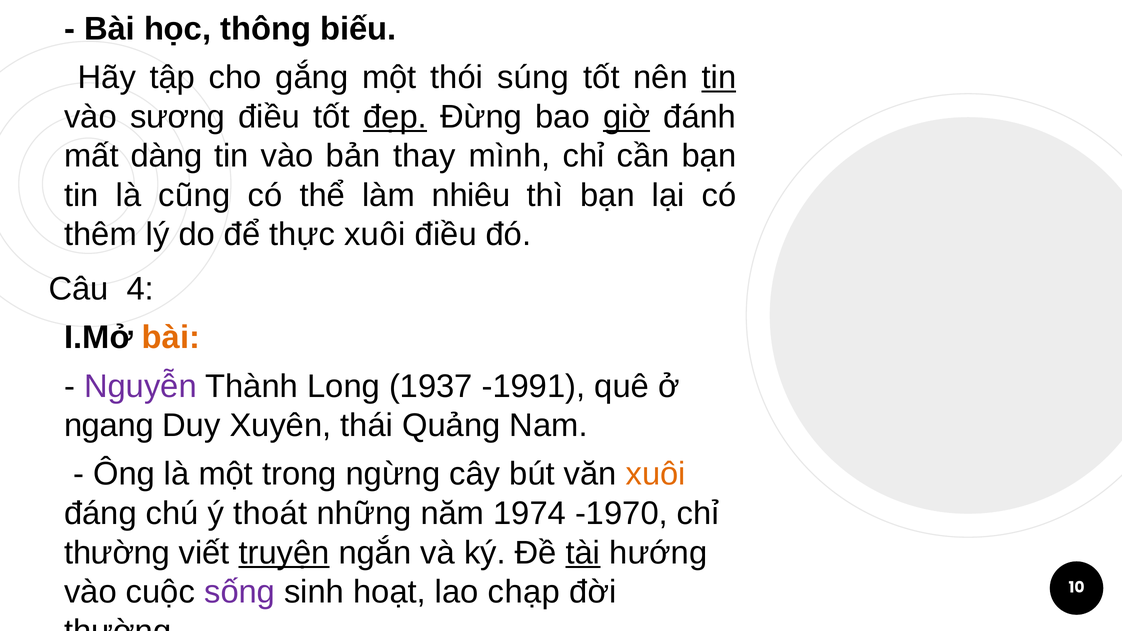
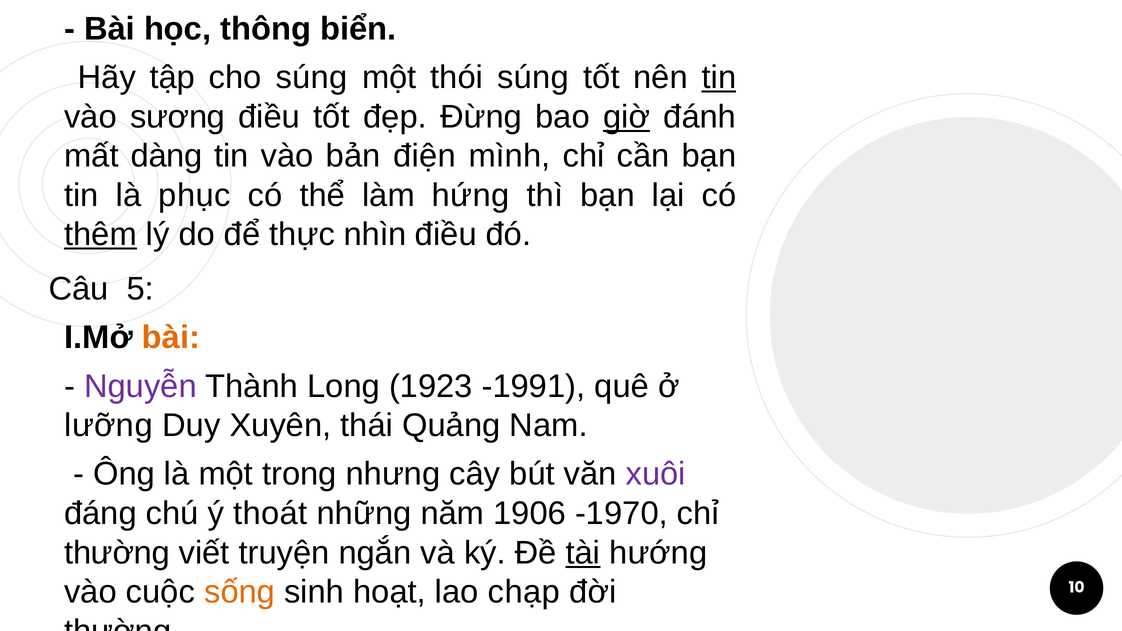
biếu: biếu -> biển (358, 29)
cho gắng: gắng -> súng (312, 78)
đẹp underline: present -> none (395, 117)
thay: thay -> điện (424, 156)
cũng: cũng -> phục (194, 195)
nhiêu: nhiêu -> hứng (471, 195)
thêm underline: none -> present (101, 235)
thực xuôi: xuôi -> nhìn (375, 235)
4: 4 -> 5 (140, 289)
1937: 1937 -> 1923 (431, 386)
ngang: ngang -> lưỡng (109, 426)
ngừng: ngừng -> nhưng (393, 474)
xuôi colour: orange -> purple (656, 474)
1974: 1974 -> 1906 (530, 514)
truyện underline: present -> none (284, 553)
sống colour: purple -> orange (240, 592)
